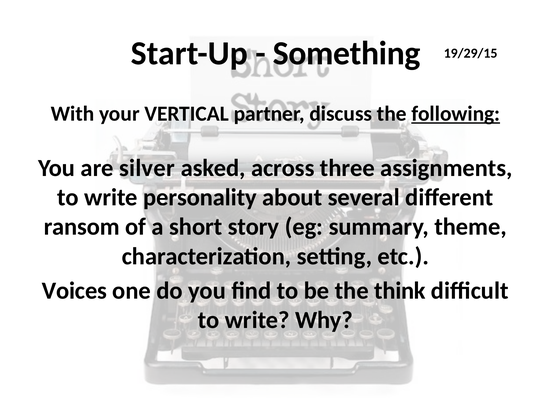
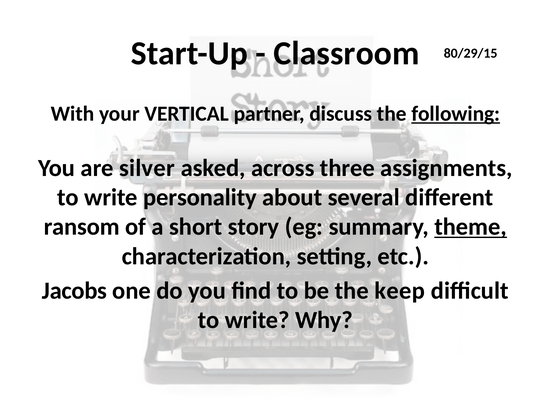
Something: Something -> Classroom (346, 53)
19/29/15: 19/29/15 -> 80/29/15 (471, 53)
theme underline: none -> present (471, 226)
Voices: Voices -> Jacobs (74, 290)
think: think -> keep (400, 290)
